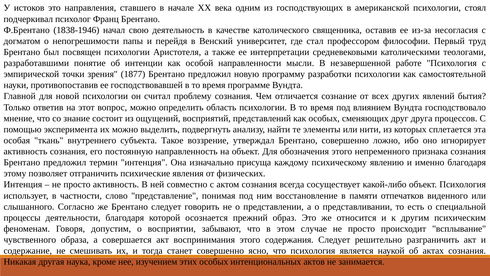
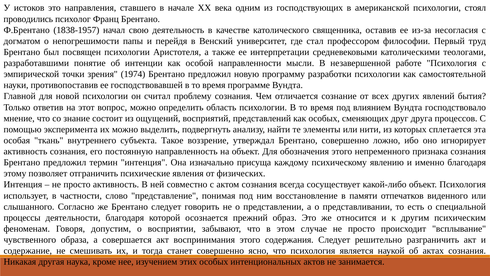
подчеркивал: подчеркивал -> проводились (28, 19)
1838-1946: 1838-1946 -> 1838-1957 (76, 30)
1877: 1877 -> 1974 (133, 74)
